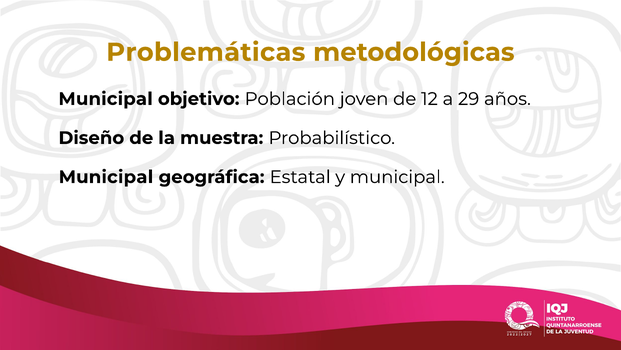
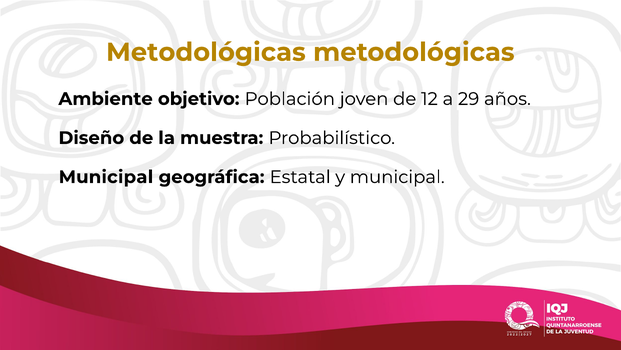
Problemáticas: Problemáticas -> Metodológicas (206, 52)
Municipal: Municipal -> Ambiente (106, 99)
